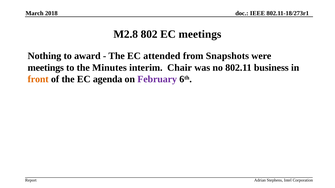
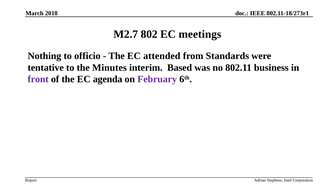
M2.8: M2.8 -> M2.7 (126, 34)
award: award -> officio (87, 56)
Snapshots: Snapshots -> Standards (227, 56)
meetings: meetings -> tentative (46, 68)
Chair: Chair -> Based (180, 68)
front colour: orange -> purple (38, 79)
